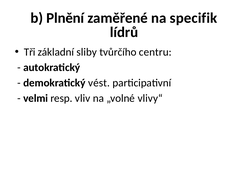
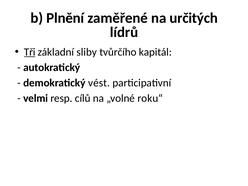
specifik: specifik -> určitých (194, 18)
Tři underline: none -> present (30, 52)
centru: centru -> kapitál (155, 52)
vliv: vliv -> cílů (83, 98)
vlivy“: vlivy“ -> roku“ (150, 98)
